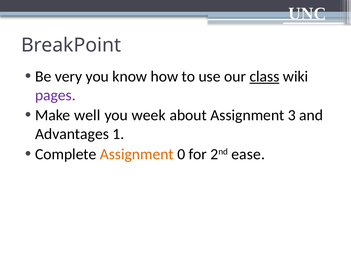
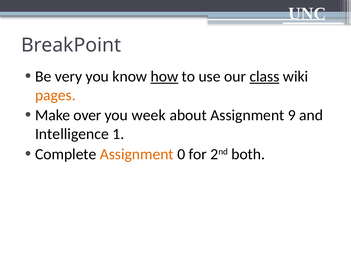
how underline: none -> present (164, 77)
pages colour: purple -> orange (55, 95)
well: well -> over (87, 115)
3: 3 -> 9 (292, 115)
Advantages: Advantages -> Intelligence (72, 134)
ease: ease -> both (248, 154)
